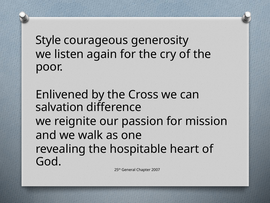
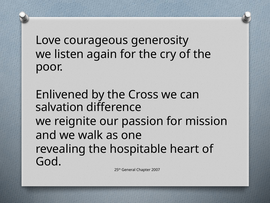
Style: Style -> Love (48, 40)
